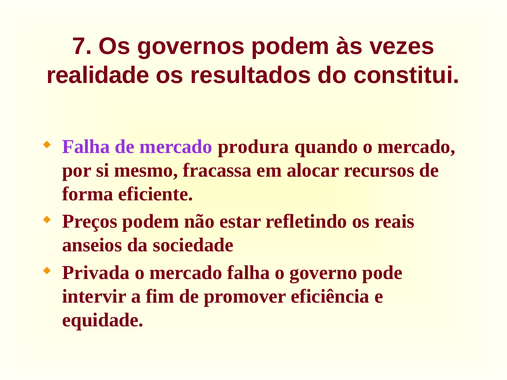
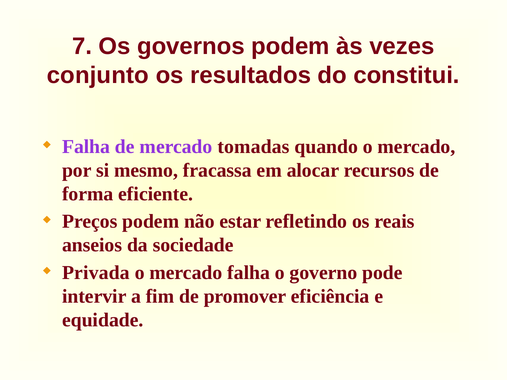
realidade: realidade -> conjunto (98, 75)
produra: produra -> tomadas (253, 147)
